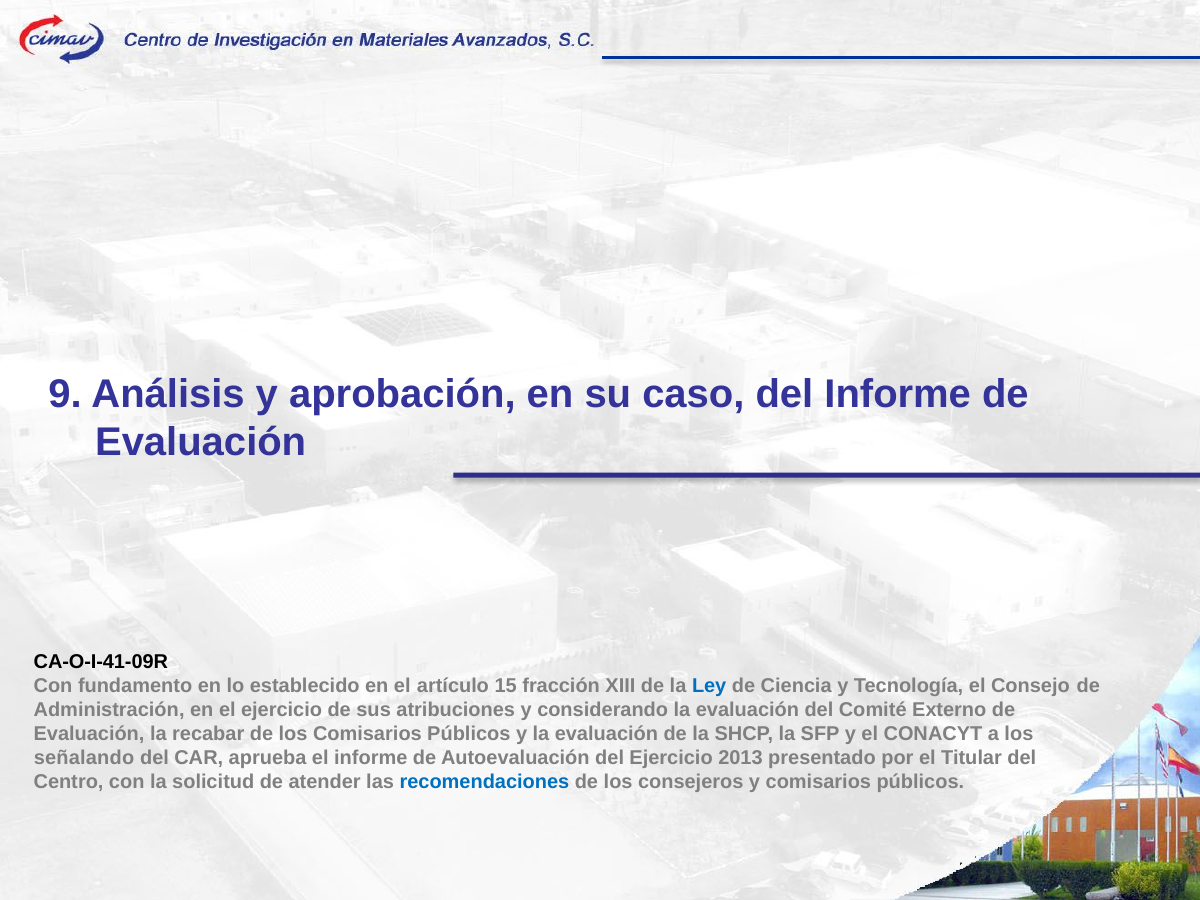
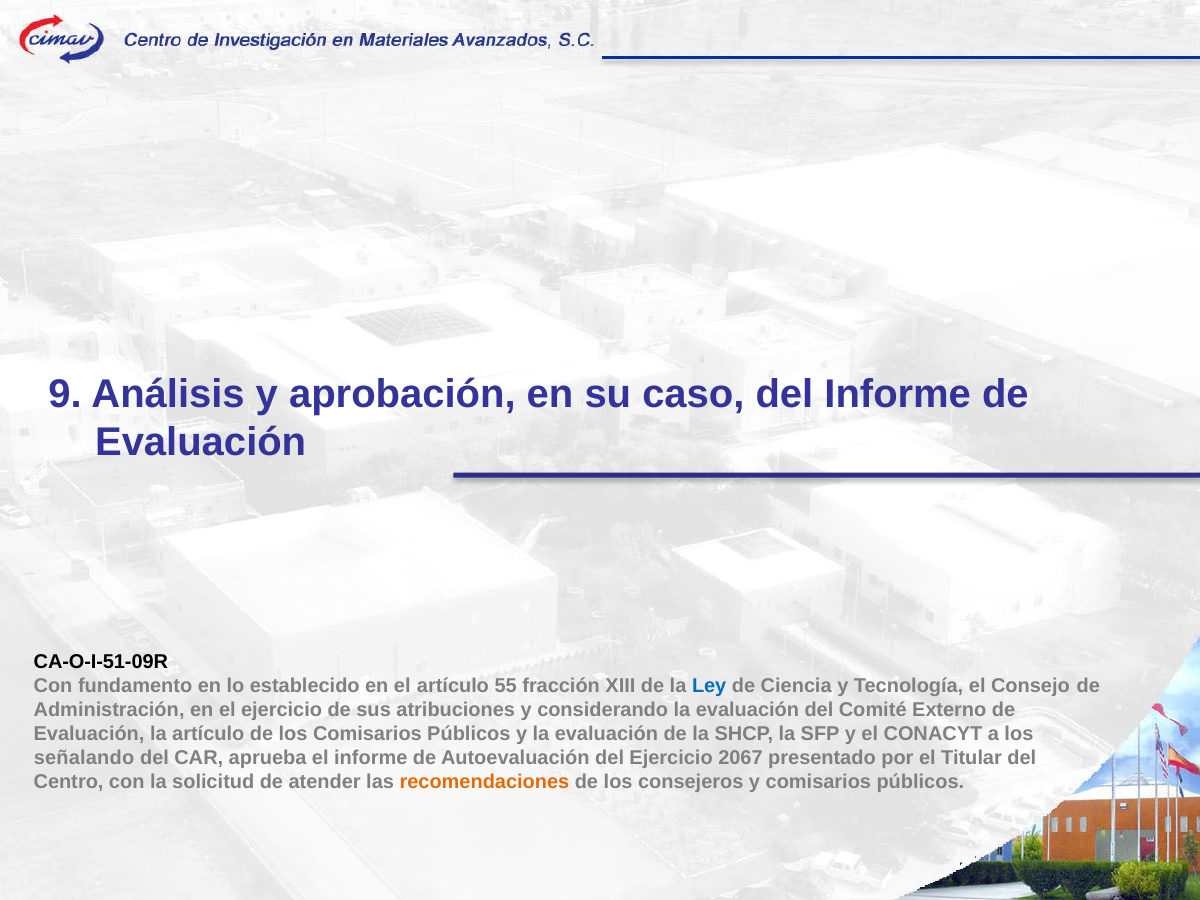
CA-O-I-41-09R: CA-O-I-41-09R -> CA-O-I-51-09R (101, 661)
15: 15 -> 55 (506, 685)
la recabar: recabar -> artículo (208, 733)
2013: 2013 -> 2067 (740, 757)
recomendaciones colour: blue -> orange (484, 781)
